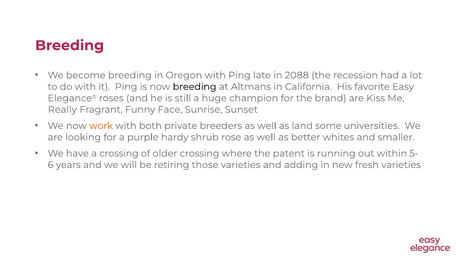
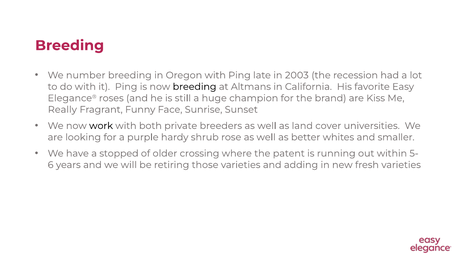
become: become -> number (86, 75)
2088: 2088 -> 2003 (297, 75)
work colour: orange -> black (101, 126)
some: some -> cover (328, 126)
a crossing: crossing -> stopped (119, 153)
